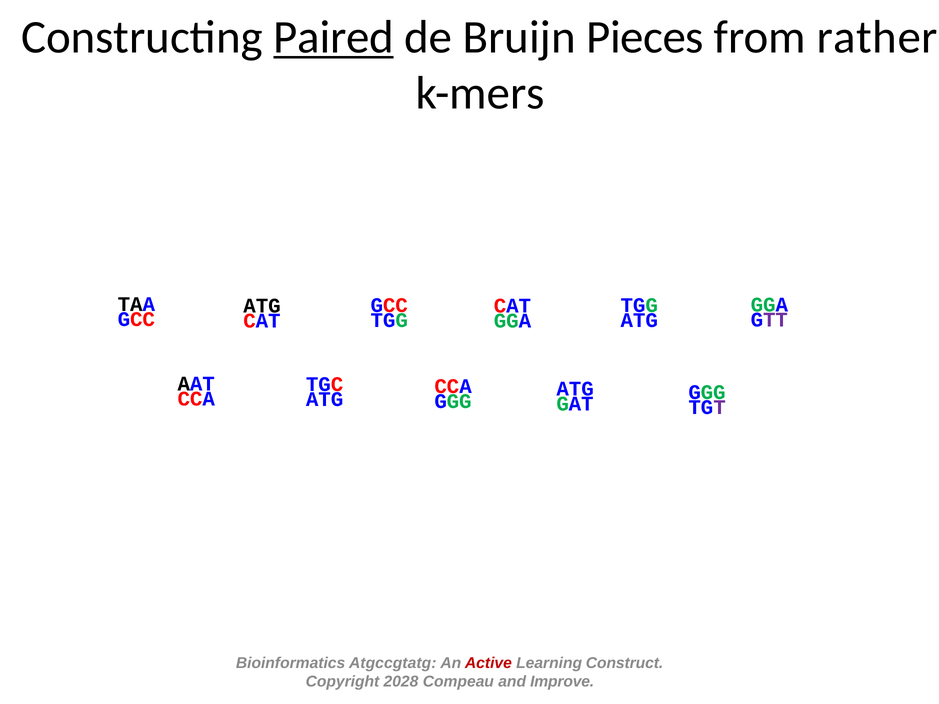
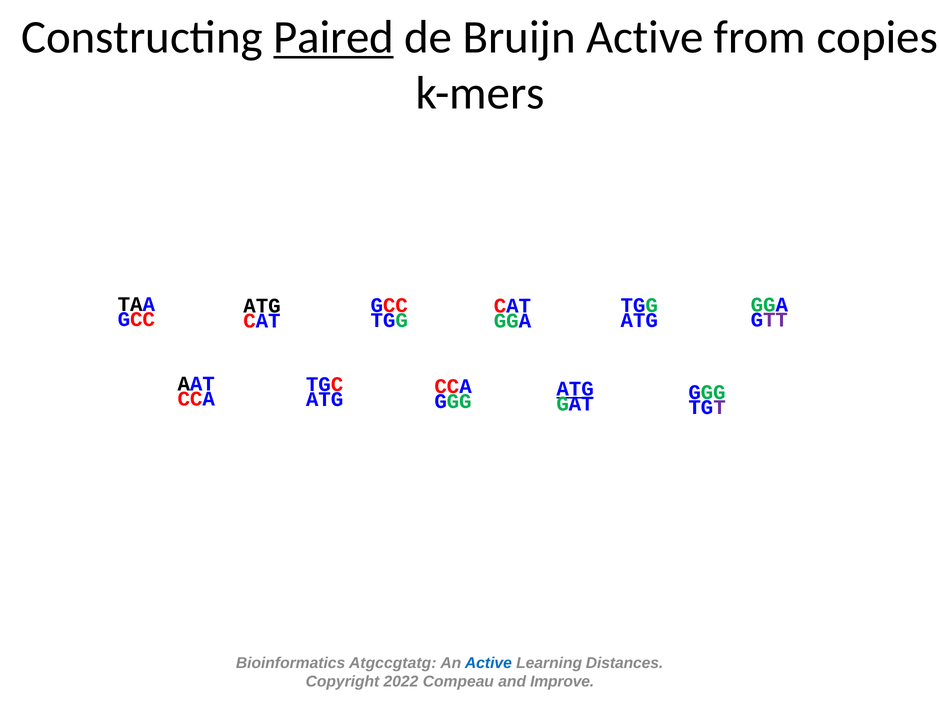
Bruijn Pieces: Pieces -> Active (645, 37)
rather: rather -> copies (877, 37)
ATG underline: none -> present (575, 389)
Active colour: red -> blue (488, 663)
Construct: Construct -> Distances (625, 663)
2028: 2028 -> 2022 (401, 682)
